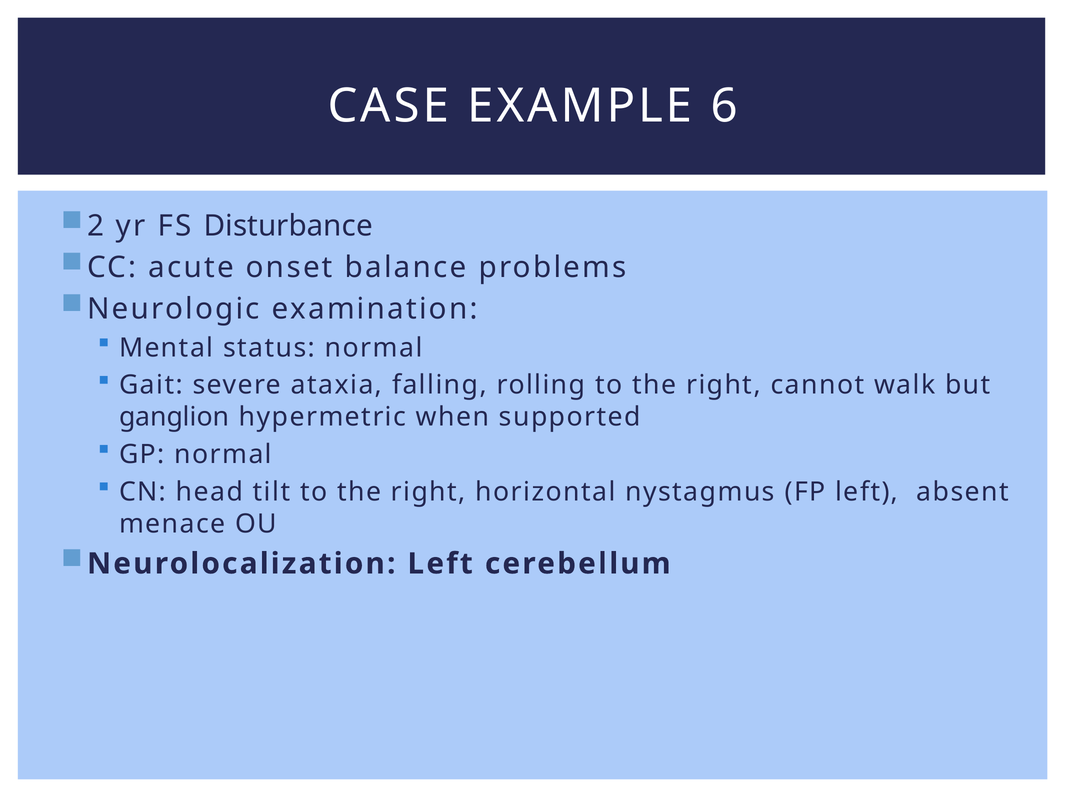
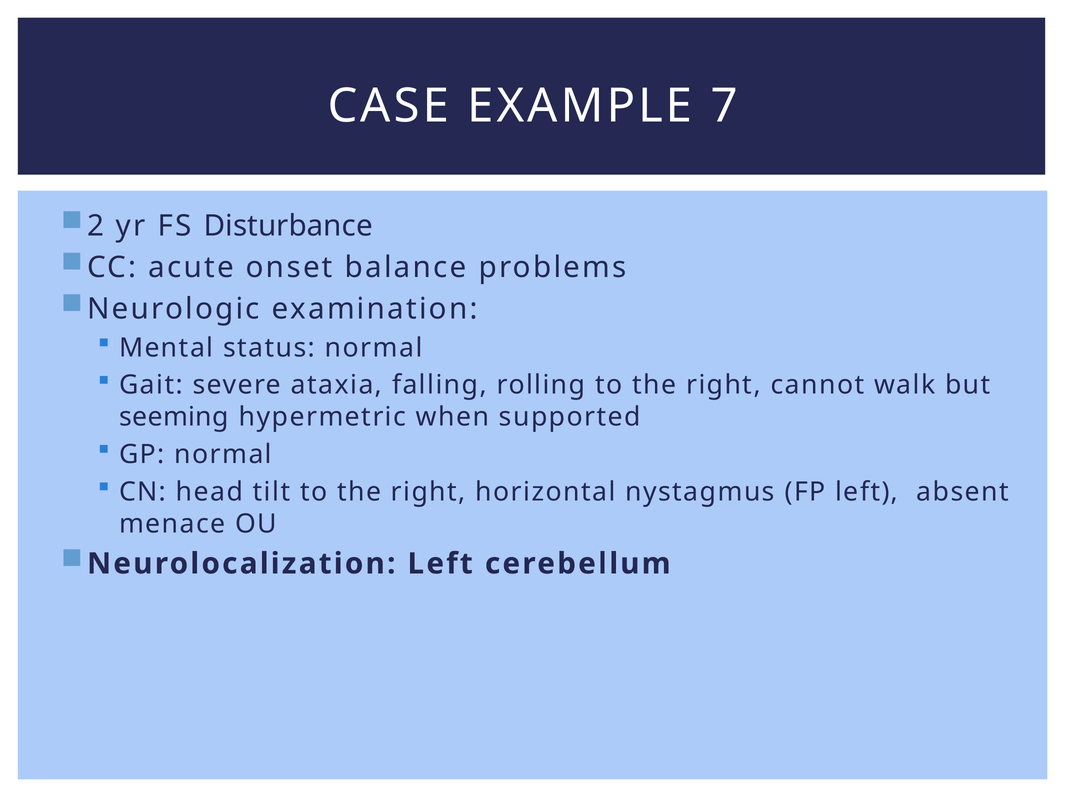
6: 6 -> 7 (724, 106)
ganglion: ganglion -> seeming (174, 417)
